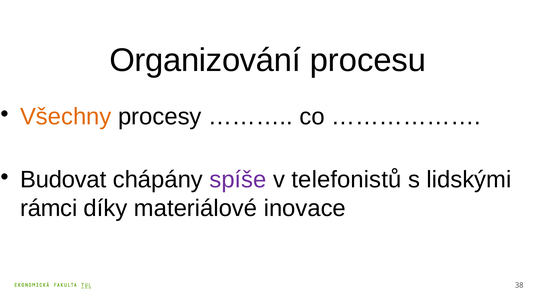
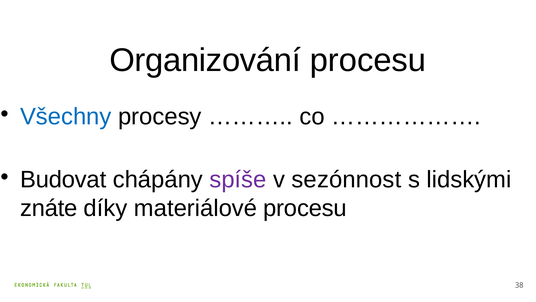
Všechny colour: orange -> blue (66, 116)
telefonistů: telefonistů -> sezónnost (346, 179)
rámci: rámci -> znáte (49, 208)
materiálové inovace: inovace -> procesu (305, 208)
